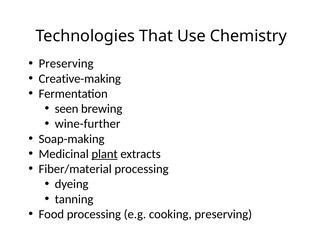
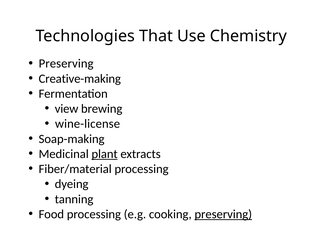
seen: seen -> view (67, 109)
wine-further: wine-further -> wine-license (88, 124)
preserving underline: none -> present (223, 214)
